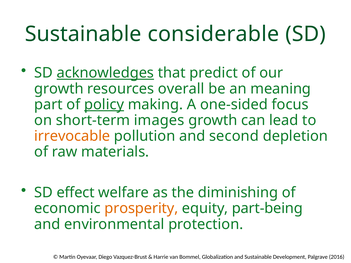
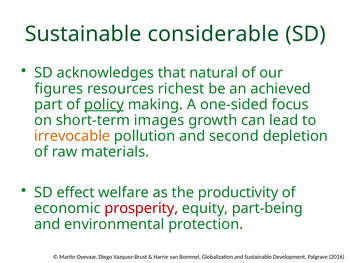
acknowledges underline: present -> none (105, 73)
predict: predict -> natural (214, 73)
growth: growth -> ﬁgures (59, 89)
overall: overall -> richest (181, 89)
meaning: meaning -> achieved (281, 89)
diminishing: diminishing -> productivity (238, 193)
prosperity colour: orange -> red (141, 209)
